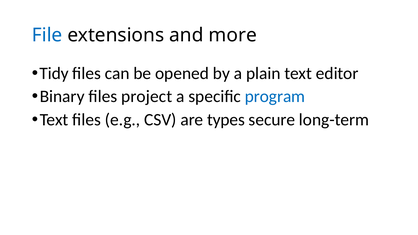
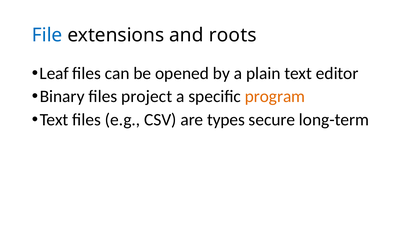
more: more -> roots (233, 35)
Tidy: Tidy -> Leaf (54, 73)
program colour: blue -> orange (275, 97)
